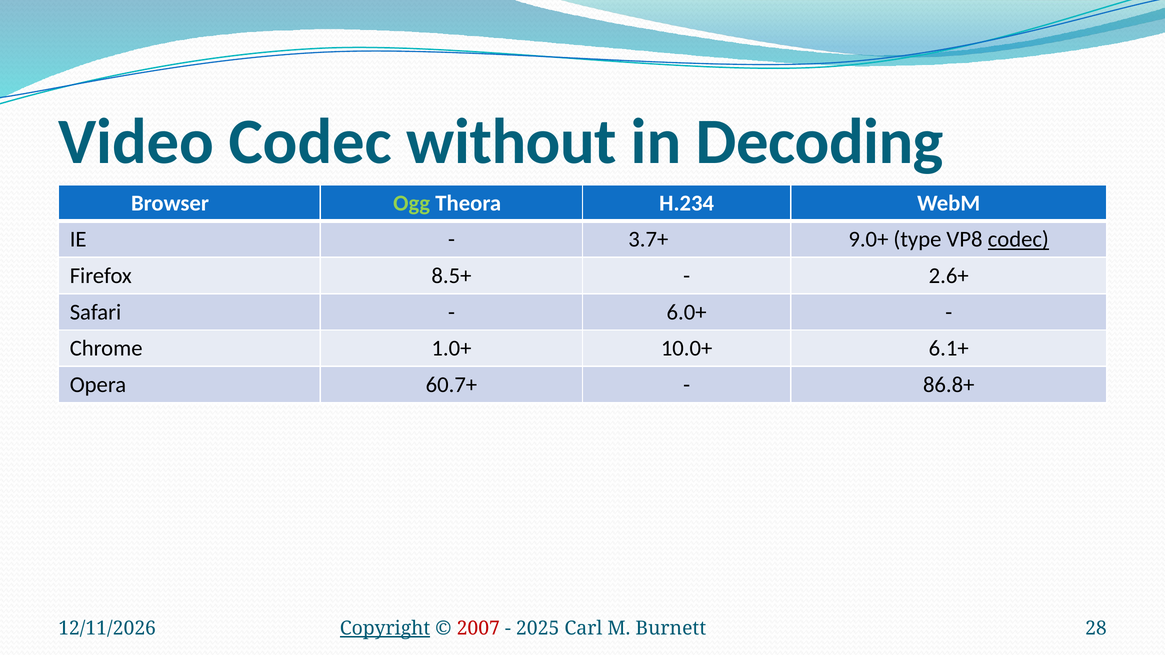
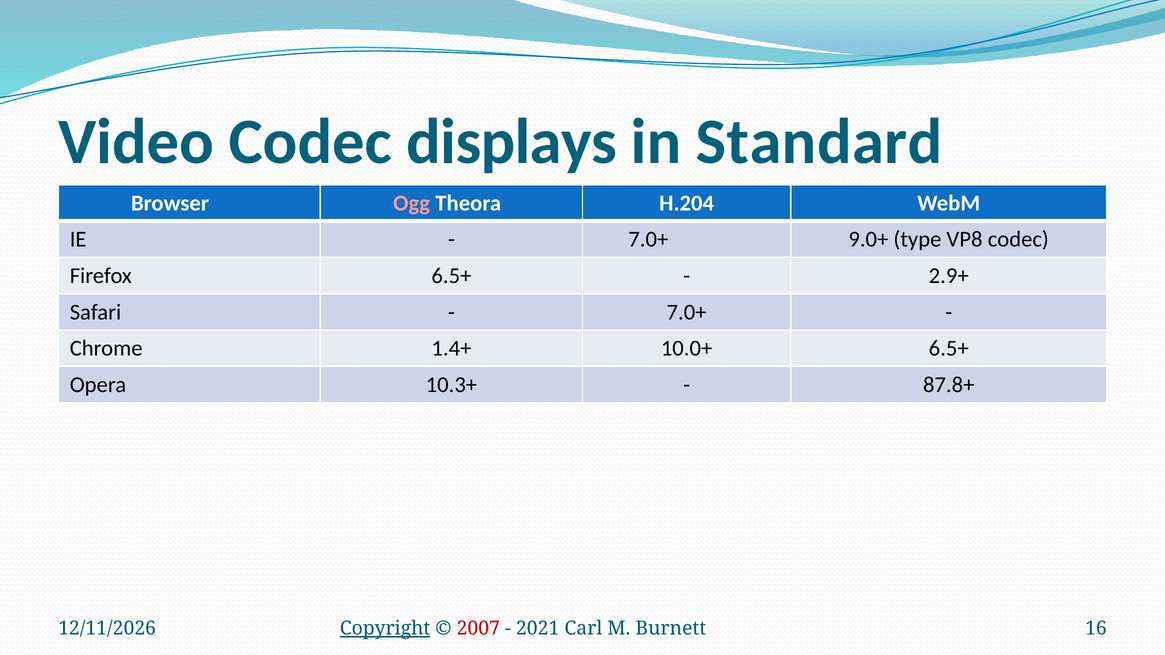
without: without -> displays (512, 142)
Decoding: Decoding -> Standard (819, 142)
Ogg colour: light green -> pink (412, 203)
H.234: H.234 -> H.204 (687, 203)
3.7+: 3.7+ -> 7.0+ (648, 240)
codec underline: present -> none (1018, 240)
Firefox 8.5+: 8.5+ -> 6.5+ (451, 276)
2.6+: 2.6+ -> 2.9+ (949, 276)
6.0+: 6.0+ -> 7.0+ (687, 312)
1.0+: 1.0+ -> 1.4+ (451, 349)
10.0+ 6.1+: 6.1+ -> 6.5+ (949, 349)
60.7+: 60.7+ -> 10.3+ (451, 385)
86.8+: 86.8+ -> 87.8+ (949, 385)
2025: 2025 -> 2021 (538, 629)
28: 28 -> 16 (1096, 629)
